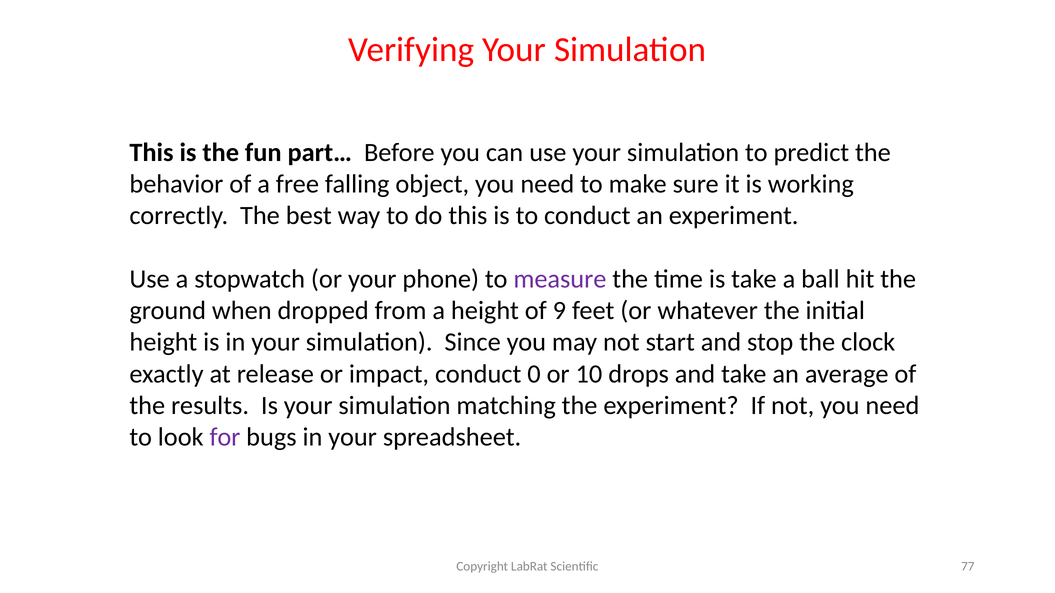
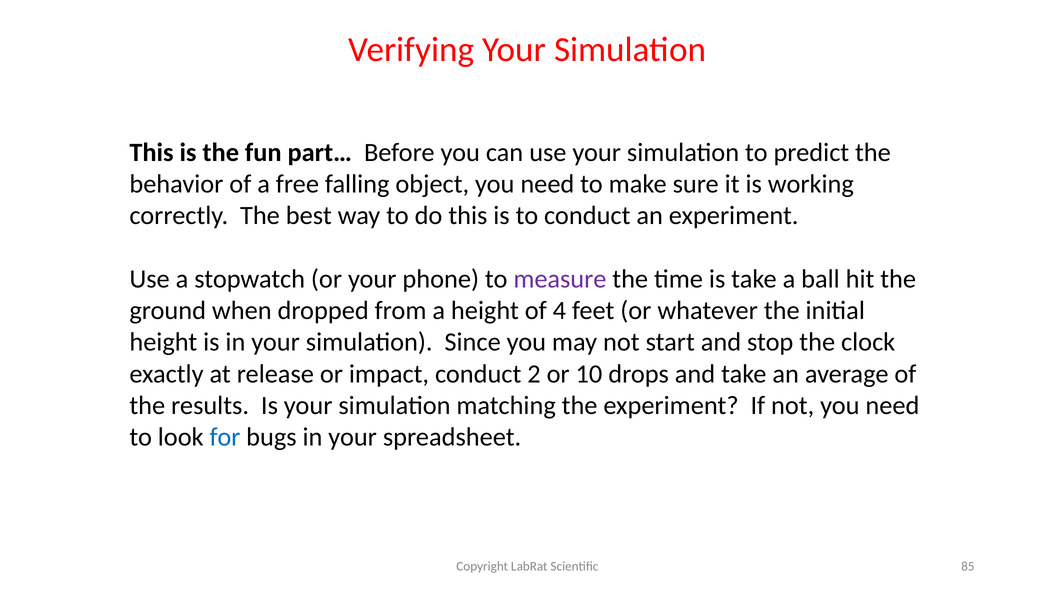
9: 9 -> 4 (559, 311)
0: 0 -> 2 (534, 374)
for colour: purple -> blue (225, 437)
77: 77 -> 85 (968, 567)
